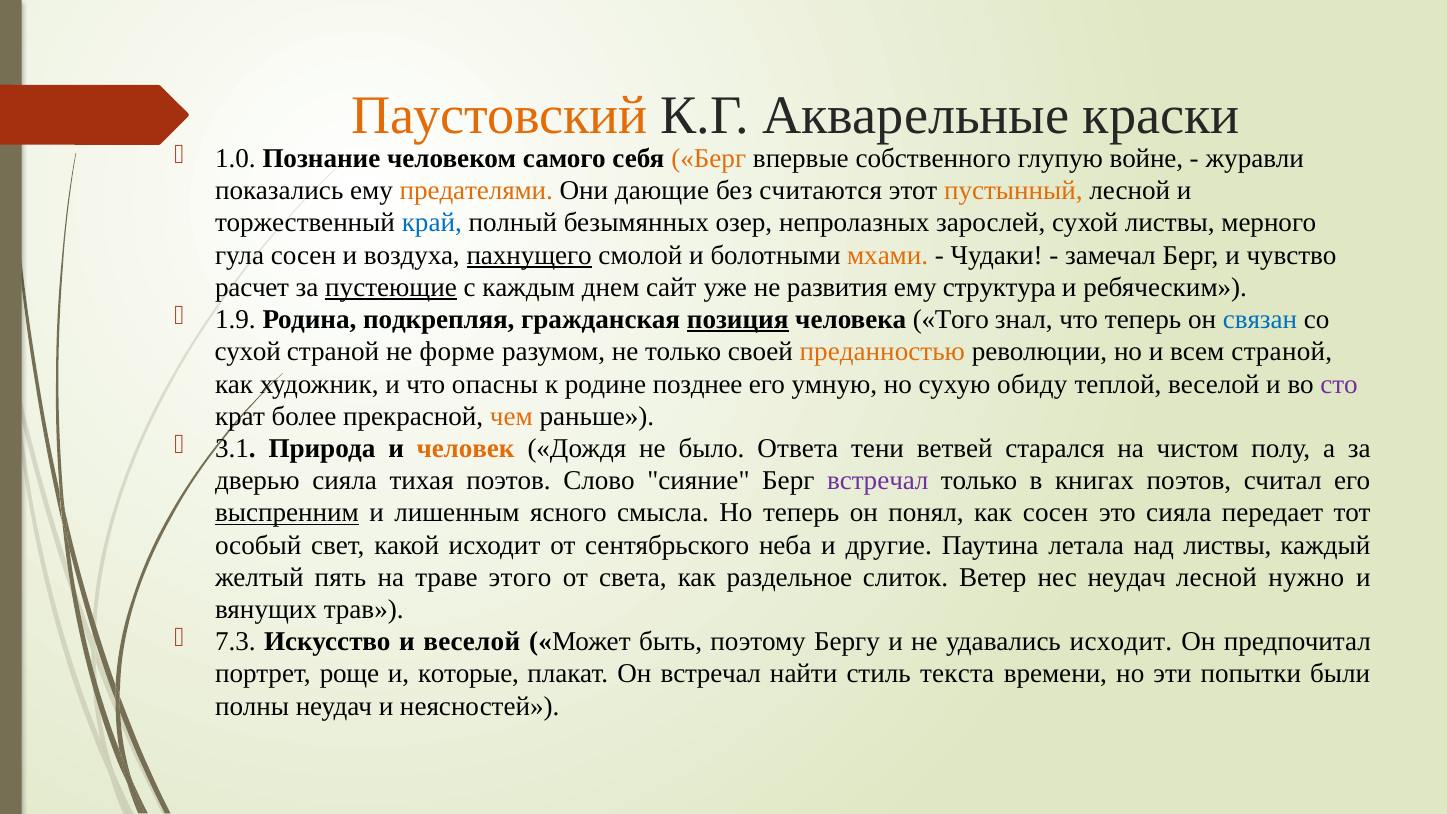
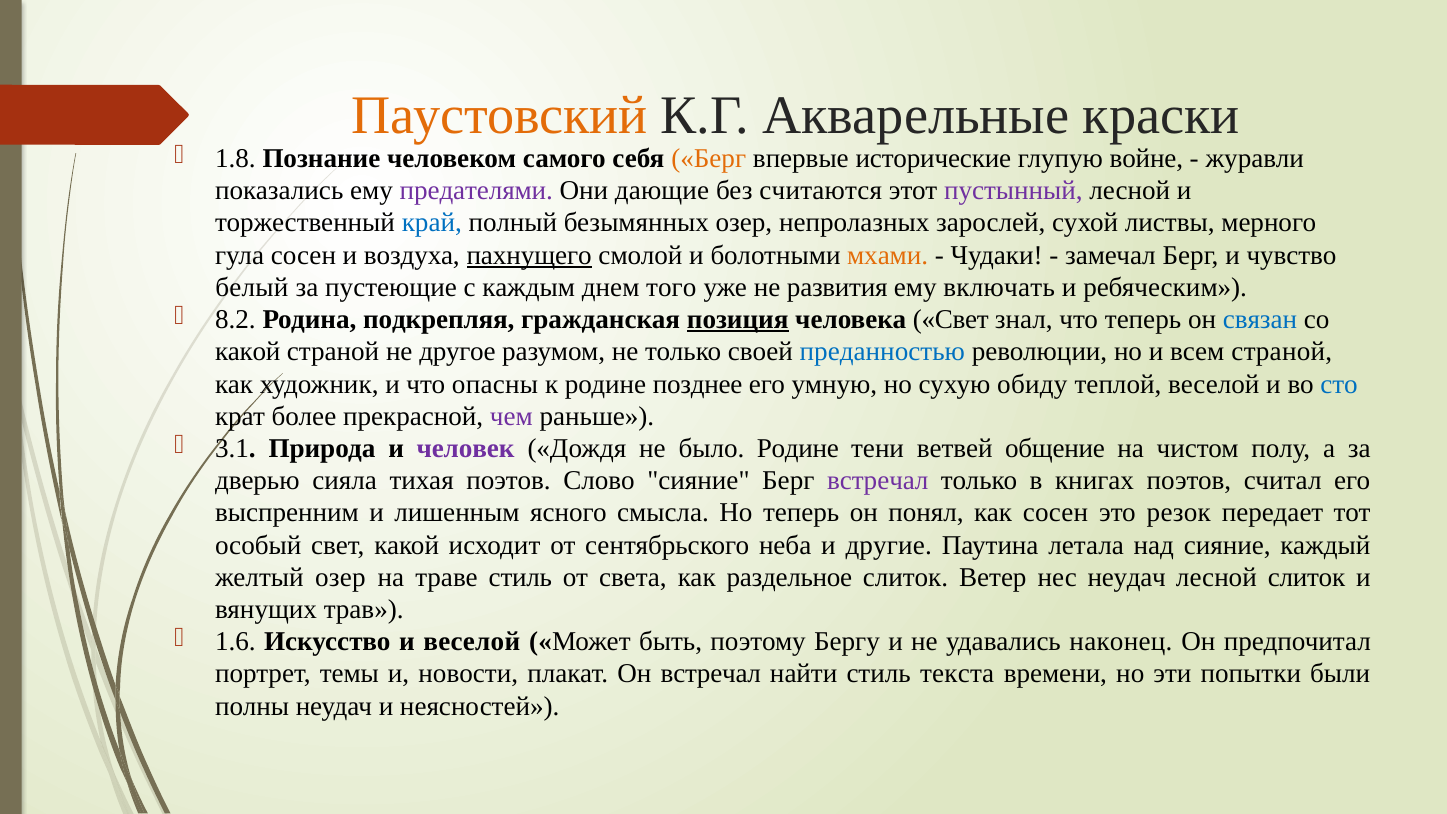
1.0: 1.0 -> 1.8 (235, 159)
собственного: собственного -> исторические (933, 159)
предателями colour: orange -> purple (476, 191)
пустынный colour: orange -> purple (1013, 191)
расчет: расчет -> белый (252, 287)
пустеющие underline: present -> none (391, 287)
сайт: сайт -> того (671, 287)
структура: структура -> включать (999, 287)
1.9: 1.9 -> 8.2 (235, 320)
человека Того: Того -> Свет (951, 320)
сухой: сухой -> какой (248, 352)
форме: форме -> другое (457, 352)
преданностью colour: orange -> blue (882, 352)
сто colour: purple -> blue (1339, 384)
чем colour: orange -> purple (511, 416)
человек colour: orange -> purple (466, 448)
было Ответа: Ответа -> Родине (798, 448)
старался: старался -> общение (1055, 448)
выспренним underline: present -> none (287, 513)
это сияла: сияла -> резок (1179, 513)
над листвы: листвы -> сияние (1227, 545)
желтый пять: пять -> озер (340, 577)
траве этого: этого -> стиль (520, 577)
лесной нужно: нужно -> слиток (1307, 577)
7.3: 7.3 -> 1.6 (235, 642)
удавались исходит: исходит -> наконец (1121, 642)
роще: роще -> темы (349, 674)
которые: которые -> новости (468, 674)
